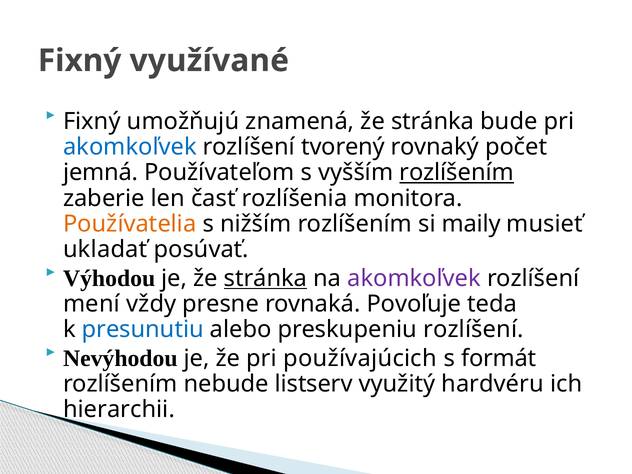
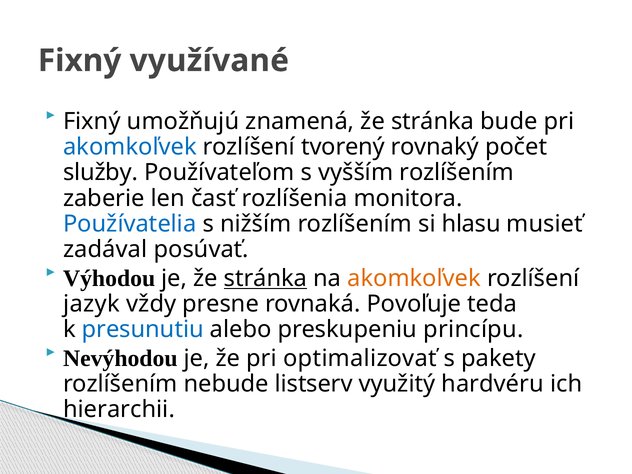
jemná: jemná -> služby (101, 173)
rozlíšením underline: present -> none (457, 173)
Používatelia colour: orange -> blue (130, 224)
maily: maily -> hlasu (471, 224)
ukladať: ukladať -> zadával (105, 250)
akomkoľvek colour: purple -> orange (414, 278)
mení: mení -> jazyk (92, 304)
preskupeniu rozlíšení: rozlíšení -> princípu (473, 330)
používajúcich: používajúcich -> optimalizovať (360, 358)
formát: formát -> pakety (499, 358)
